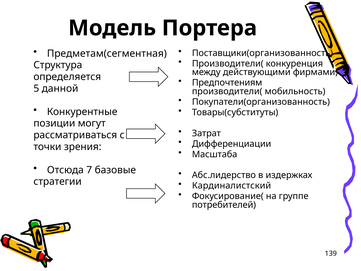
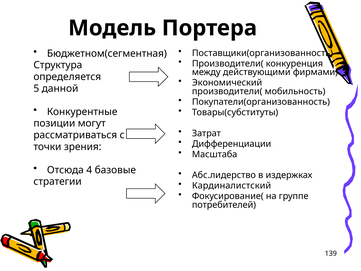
Предметам(сегментная: Предметам(сегментная -> Бюджетном(сегментная (107, 53)
Предпочтениям: Предпочтениям -> Экономический (227, 83)
7: 7 -> 4 (89, 170)
